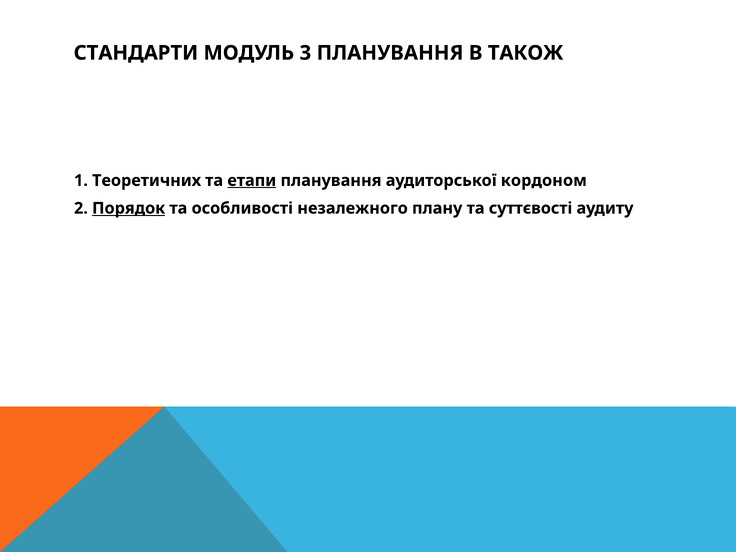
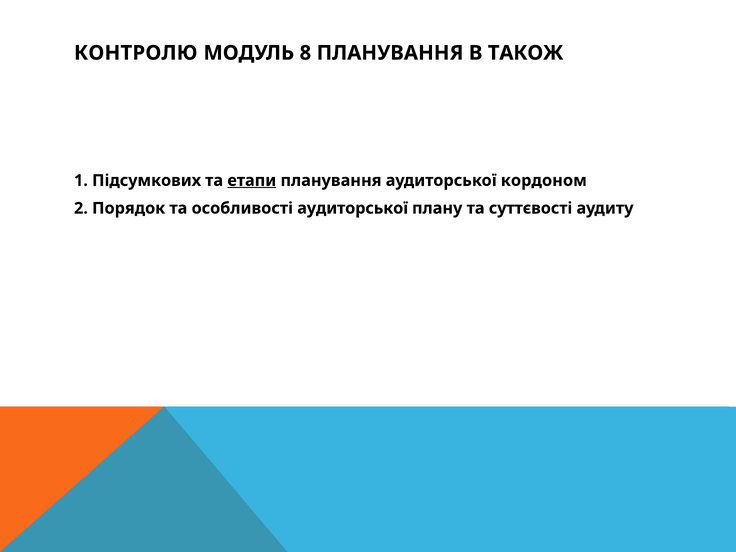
СТАНДАРТИ: СТАНДАРТИ -> КОНТРОЛЮ (136, 53)
3: 3 -> 8 (305, 53)
Теоретичних: Теоретичних -> Підсумкових (147, 180)
Порядок underline: present -> none (129, 208)
особливості незалежного: незалежного -> аудиторської (353, 208)
